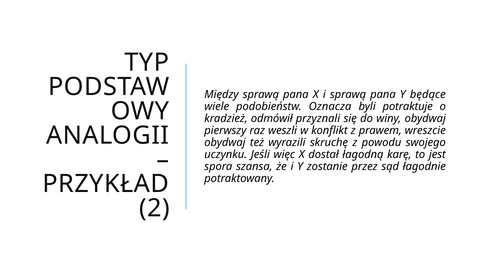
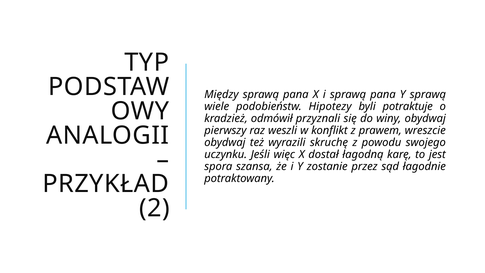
Y będące: będące -> sprawą (428, 94)
Oznacza: Oznacza -> Hipotezy (330, 106)
